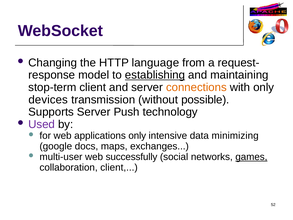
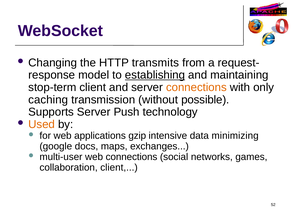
language: language -> transmits (155, 63)
devices: devices -> caching (48, 100)
Used colour: purple -> orange (42, 124)
applications only: only -> gzip (137, 136)
web successfully: successfully -> connections (132, 157)
games underline: present -> none (251, 157)
